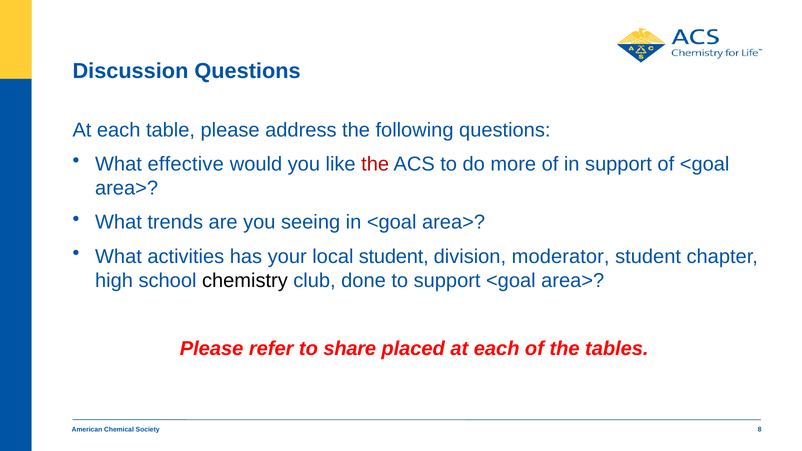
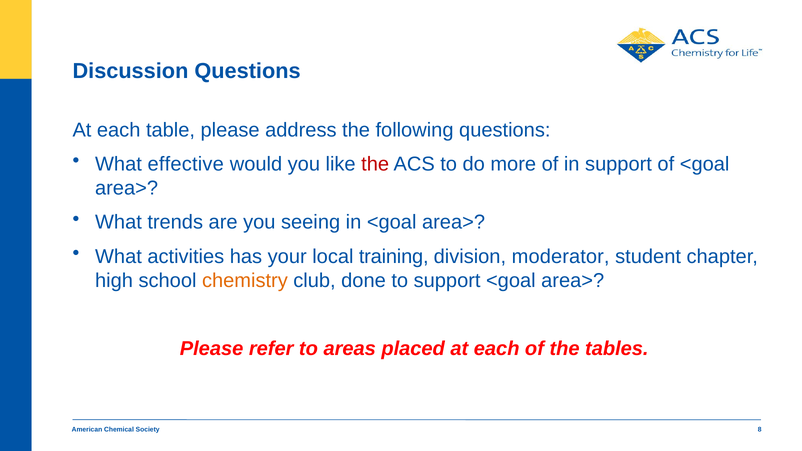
local student: student -> training (394, 256)
chemistry colour: black -> orange (245, 281)
share: share -> areas (350, 349)
